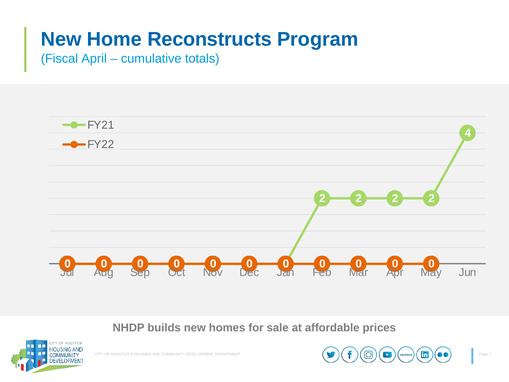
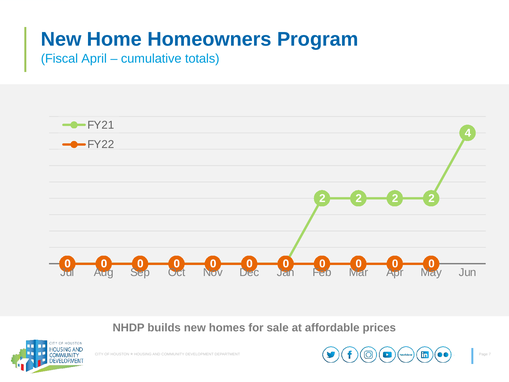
Reconstructs: Reconstructs -> Homeowners (209, 39)
